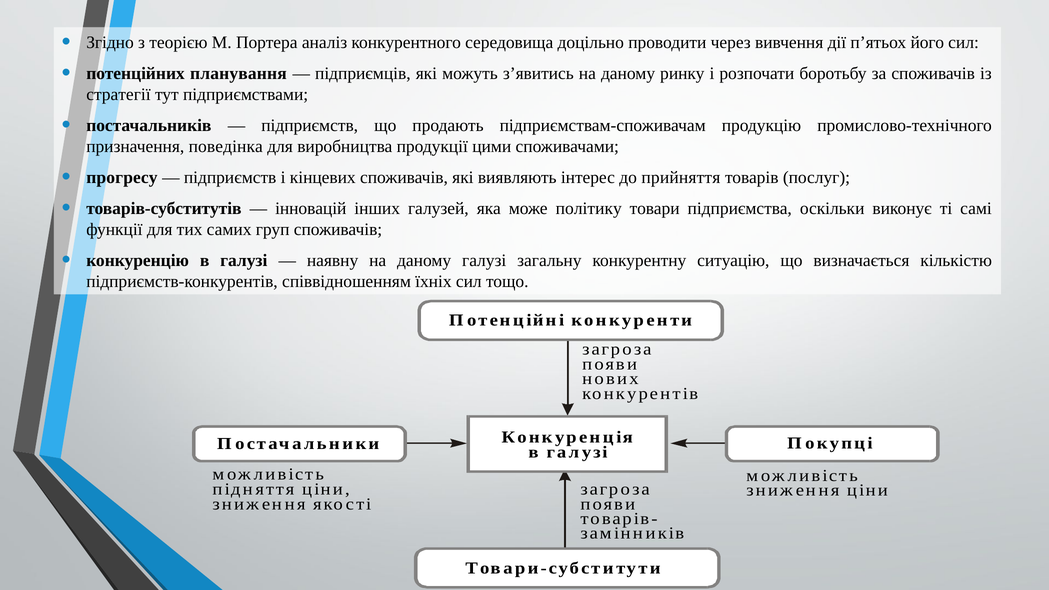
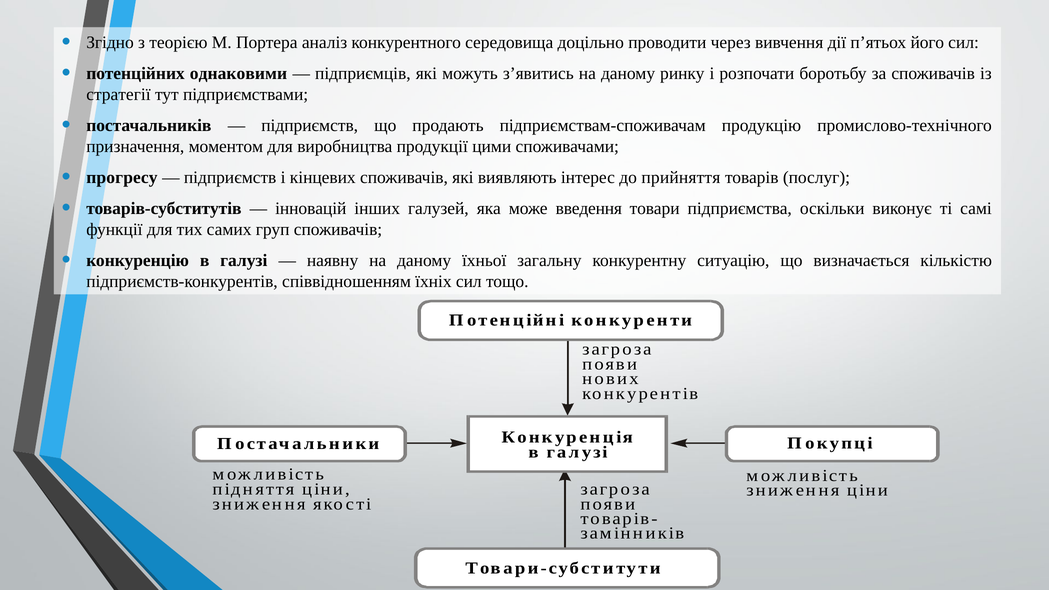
планування: планування -> однаковими (238, 73)
поведінка: поведінка -> моментом (226, 146)
політику: політику -> введення (589, 208)
даному галузі: галузі -> їхньої (484, 260)
